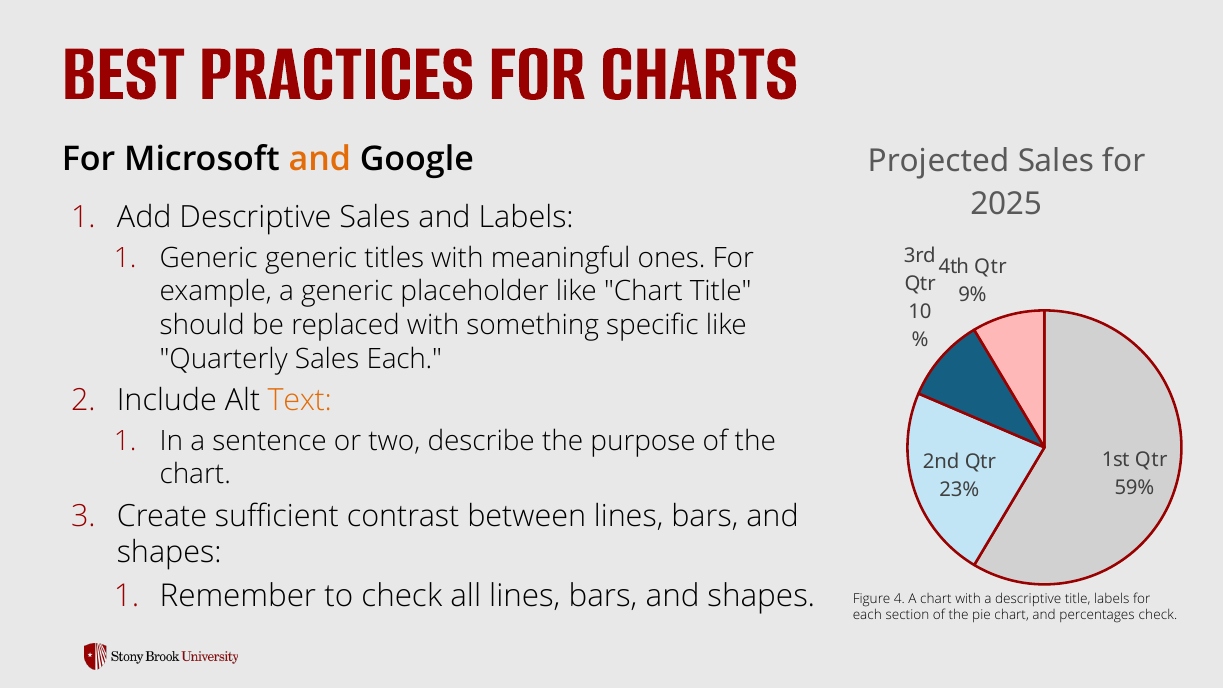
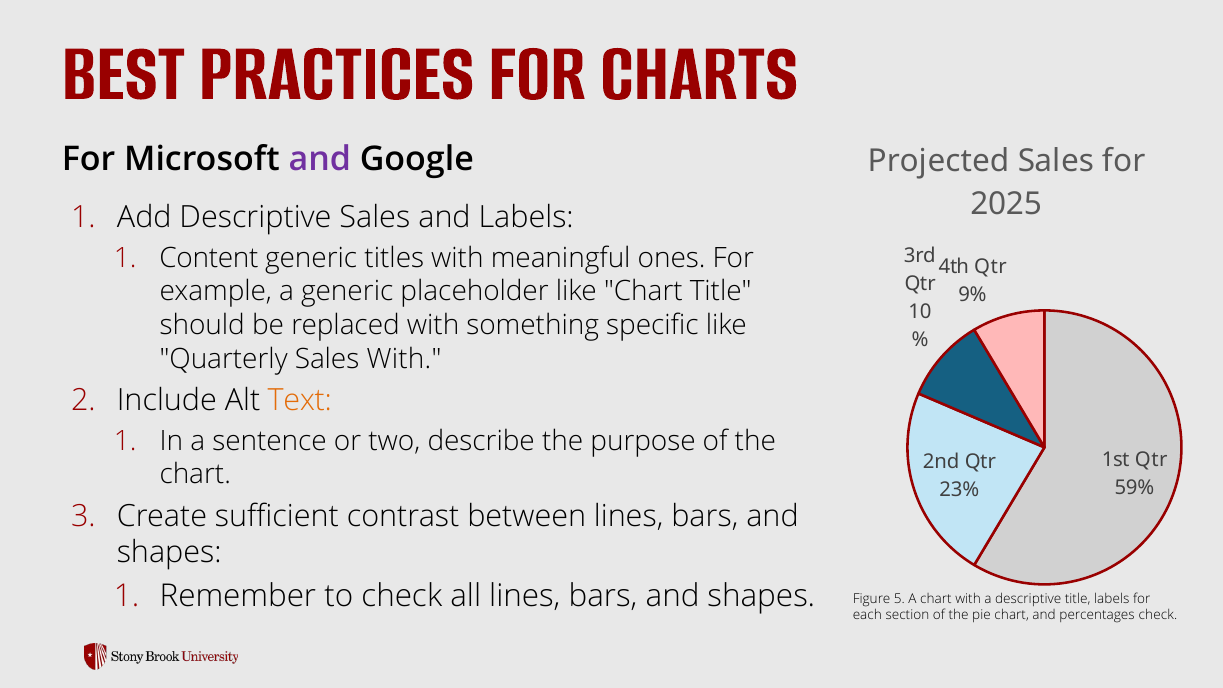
and colour: orange -> purple (320, 160)
Generic: Generic -> Content (209, 258)
Sales Each: Each -> With (404, 359)
4: 4 -> 5 (899, 599)
